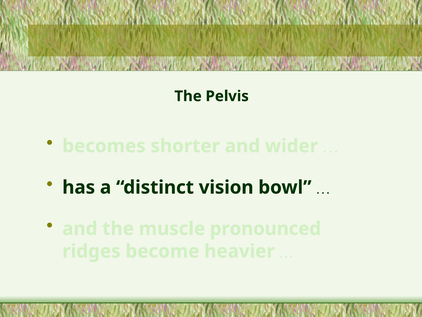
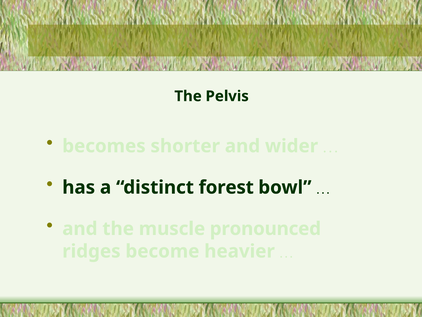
vision: vision -> forest (226, 187)
